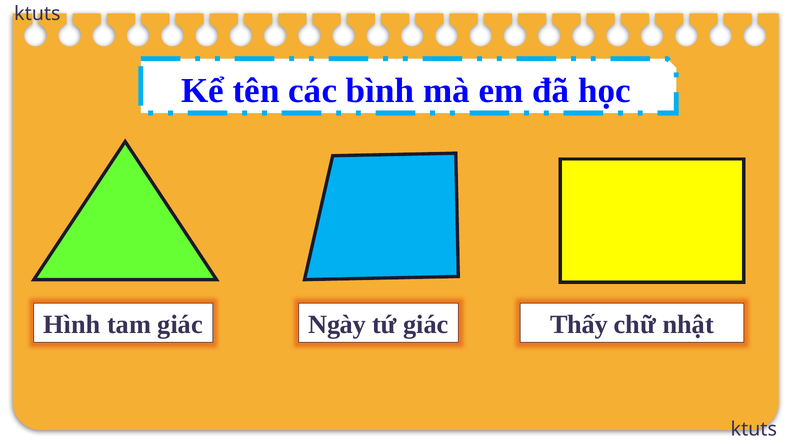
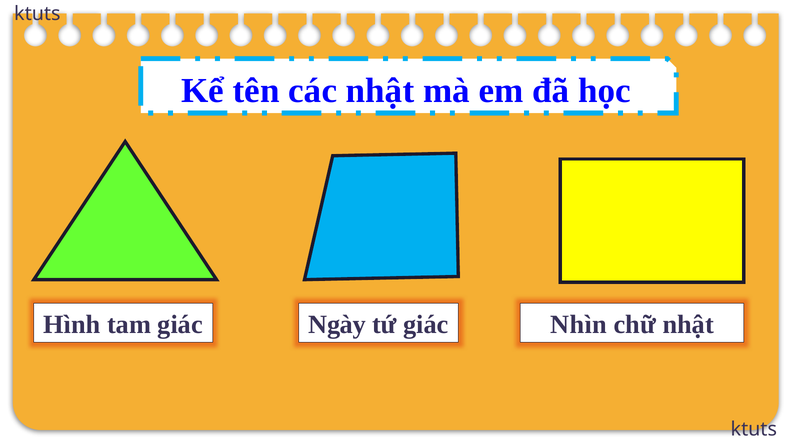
các bình: bình -> nhật (380, 91)
Thấy: Thấy -> Nhìn (579, 325)
